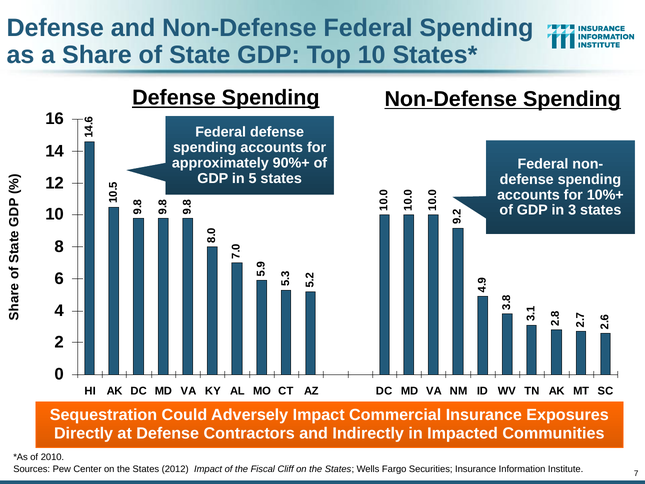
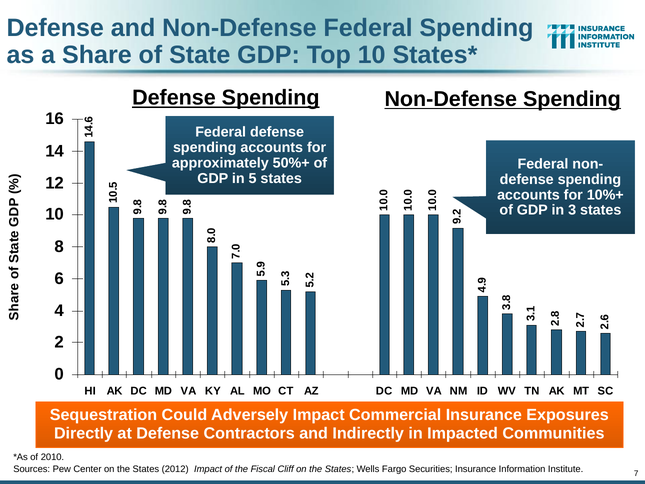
90%+: 90%+ -> 50%+ (291, 163)
